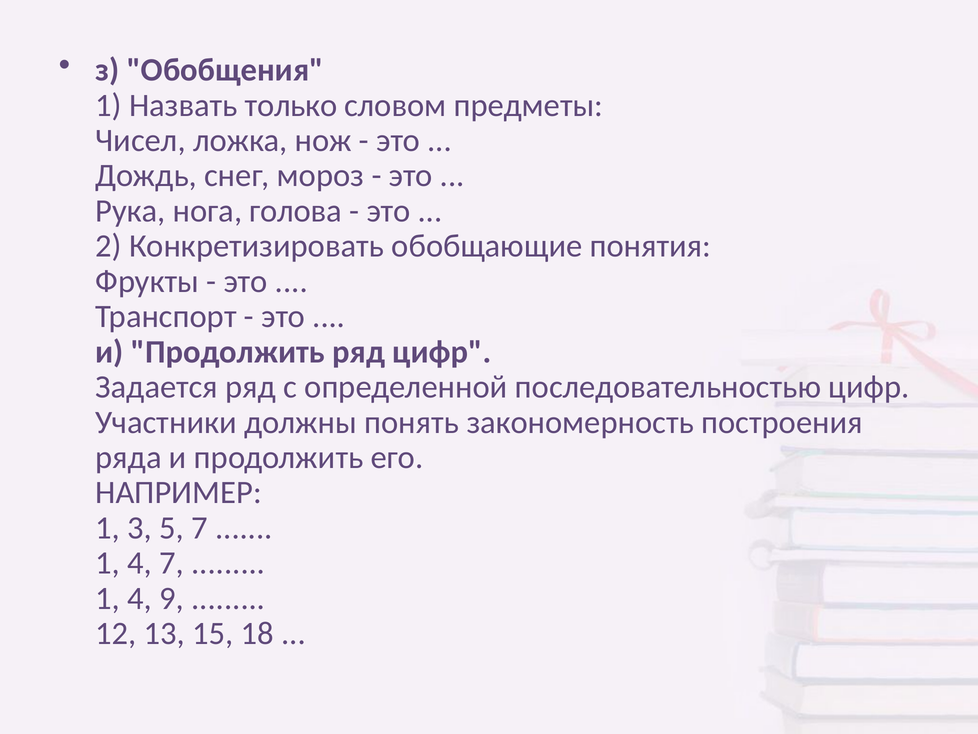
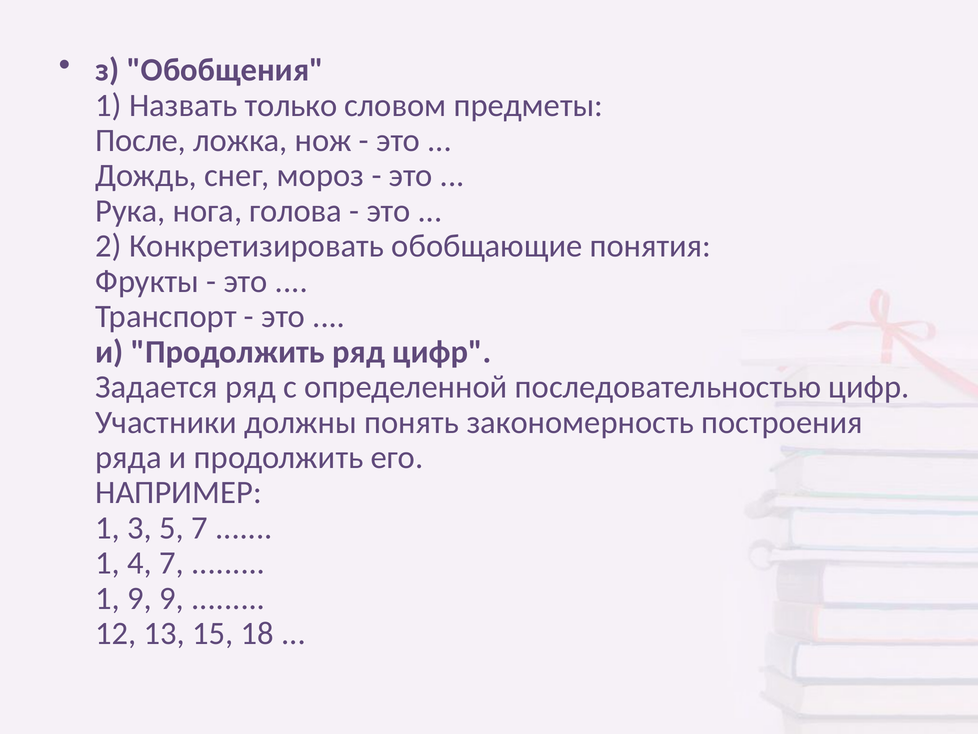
Чисел: Чисел -> После (141, 140)
4: 4 -> 9 (140, 598)
